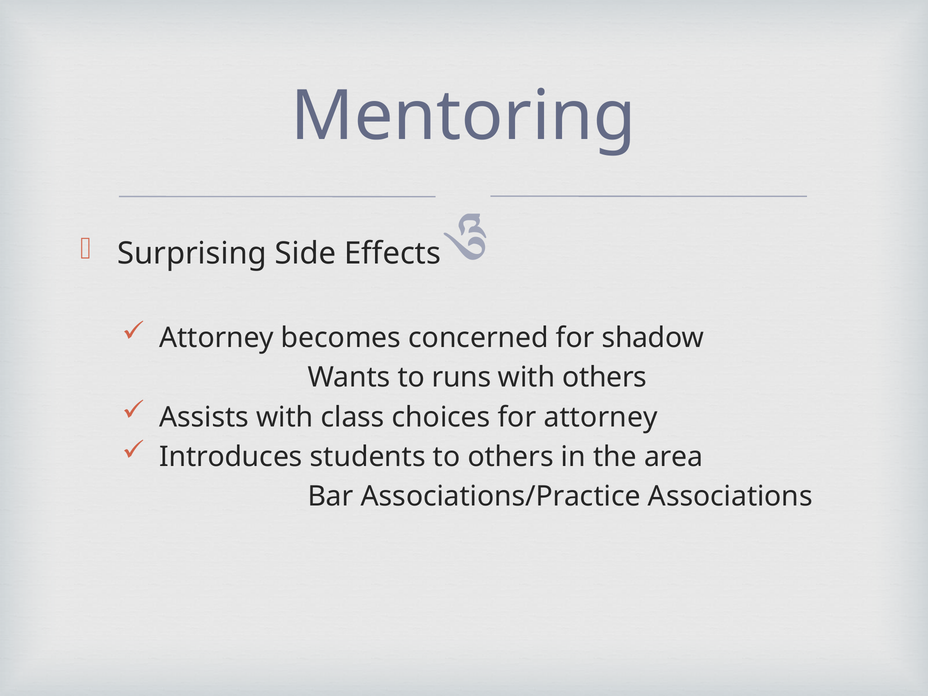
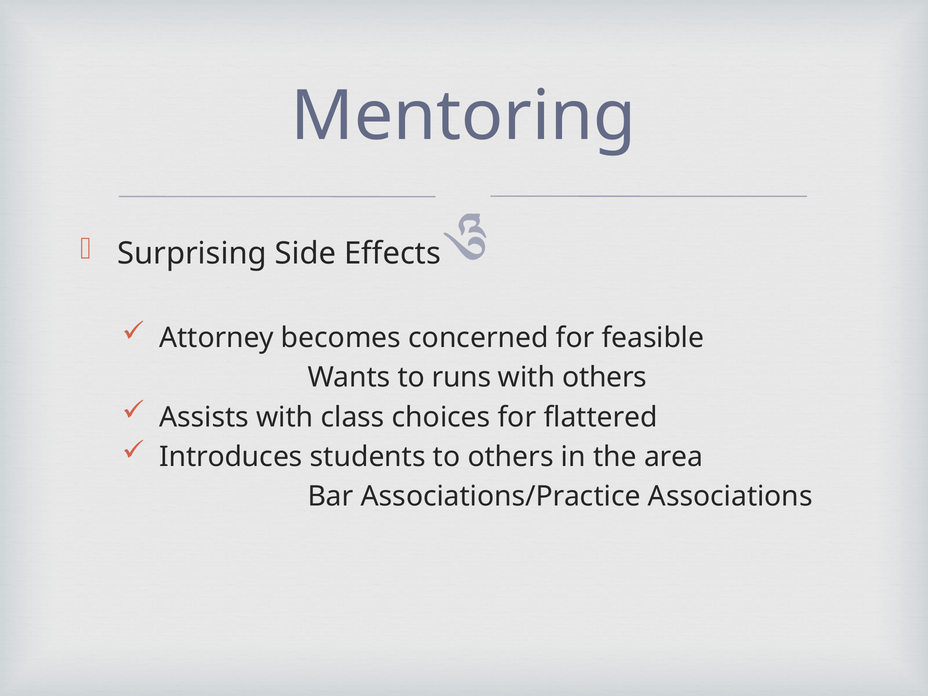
shadow: shadow -> feasible (653, 338)
for attorney: attorney -> flattered (601, 417)
